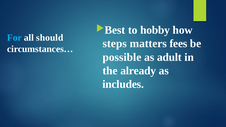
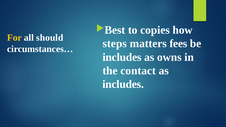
hobby: hobby -> copies (155, 30)
For colour: light blue -> yellow (14, 38)
possible: possible -> includes (122, 57)
adult: adult -> owns (169, 57)
already: already -> contact (138, 71)
